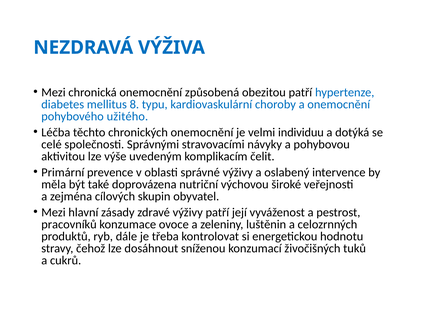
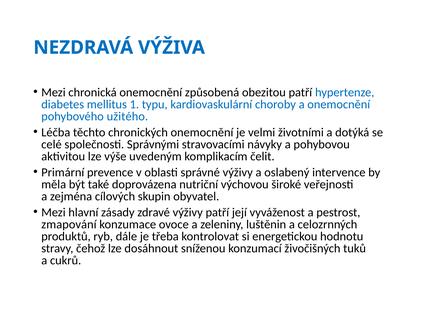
8: 8 -> 1 (134, 104)
individuu: individuu -> životními (301, 132)
pracovníků: pracovníků -> zmapování (69, 224)
